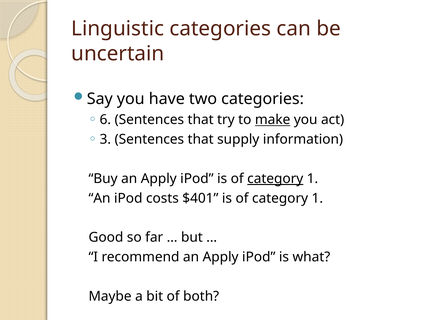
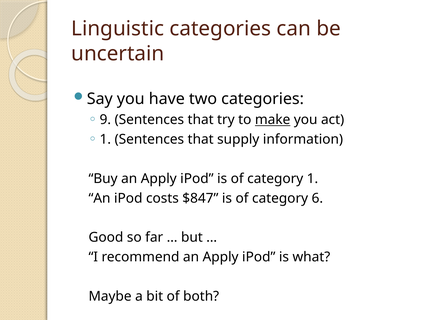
6: 6 -> 9 (105, 120)
3: 3 -> 1 (105, 140)
category underline: present -> none (275, 179)
$401: $401 -> $847 (200, 198)
1: 1 -> 6 (317, 198)
